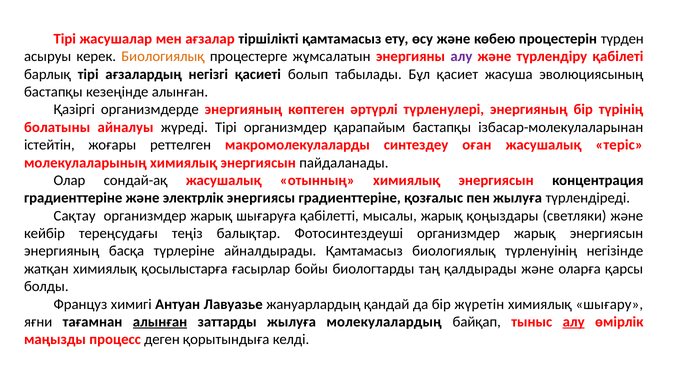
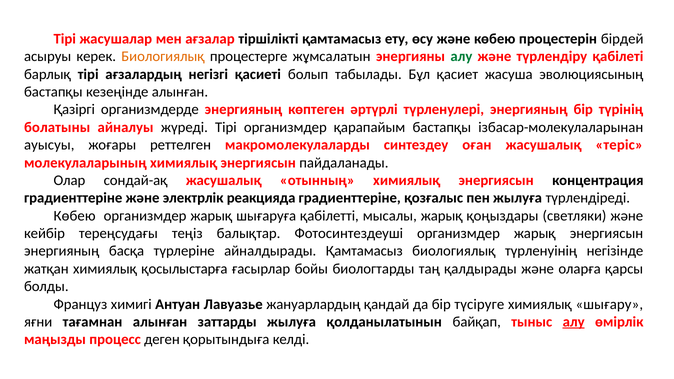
түрден: түрден -> бірдей (622, 39)
алу colour: purple -> green (461, 57)
істейтін: істейтін -> ауысуы (49, 145)
энергиясы: энергиясы -> реакцияда (261, 198)
Сақтау: Сақтау -> Көбею (75, 216)
жүретін: жүретін -> түсіруге (479, 304)
алынған underline: present -> none (160, 322)
молекулалардың: молекулалардың -> қолданылатынын (384, 322)
